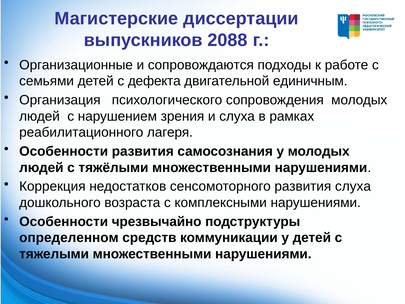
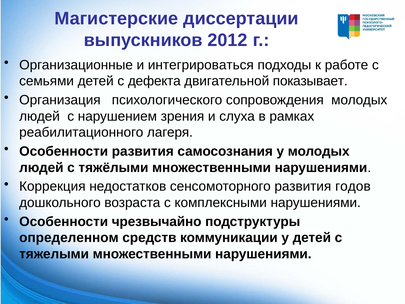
2088: 2088 -> 2012 (228, 40)
сопровождаются: сопровождаются -> интегрироваться (201, 65)
единичным: единичным -> показывает (310, 81)
развития слуха: слуха -> годов (353, 186)
